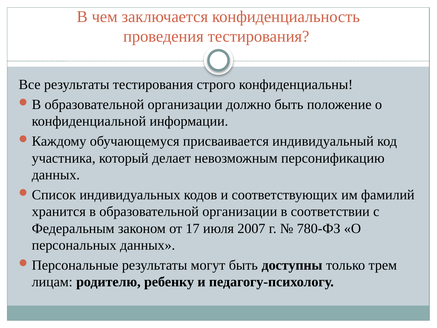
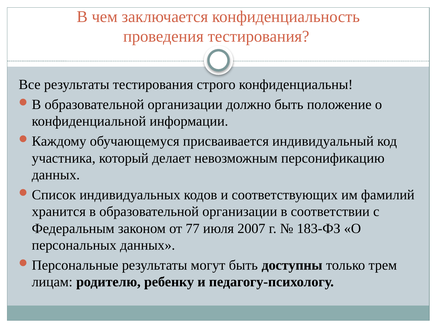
17: 17 -> 77 (193, 228)
780-ФЗ: 780-ФЗ -> 183-ФЗ (319, 228)
